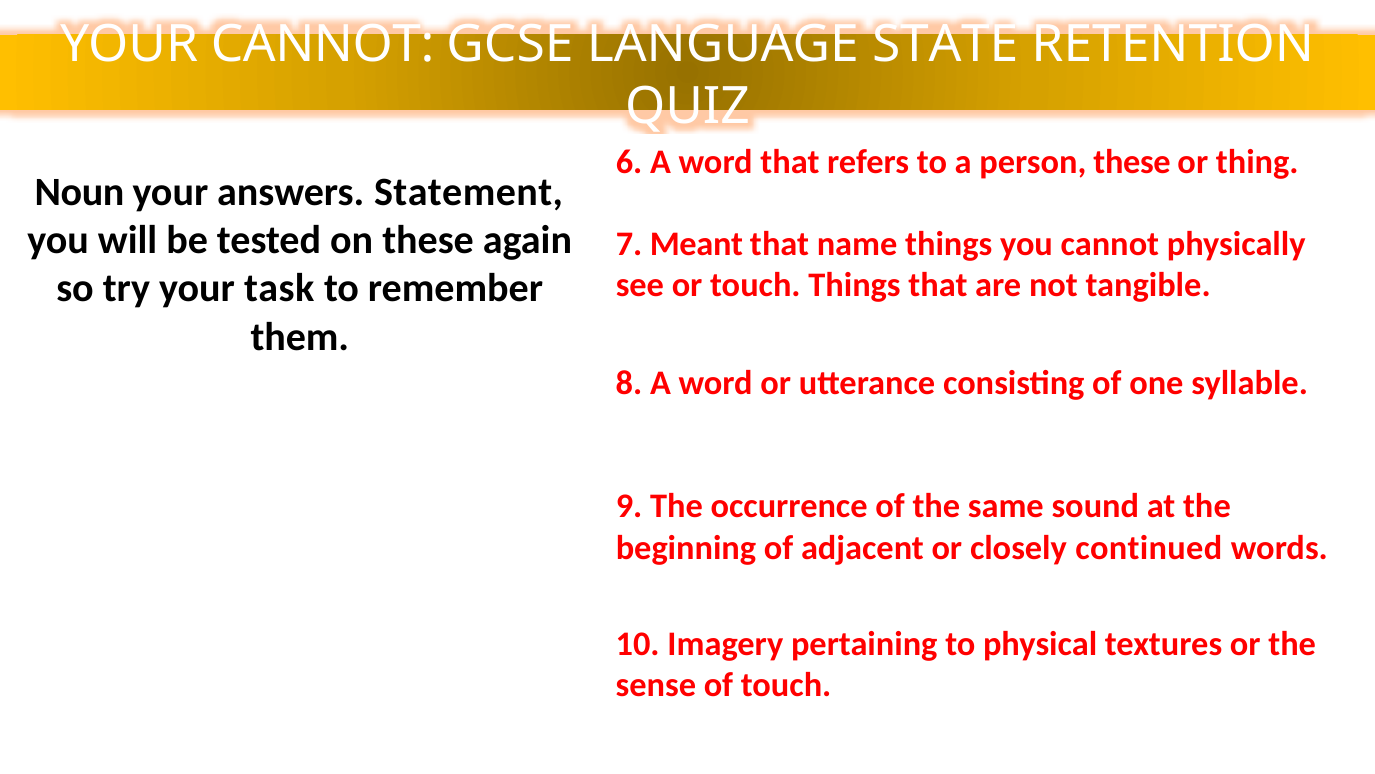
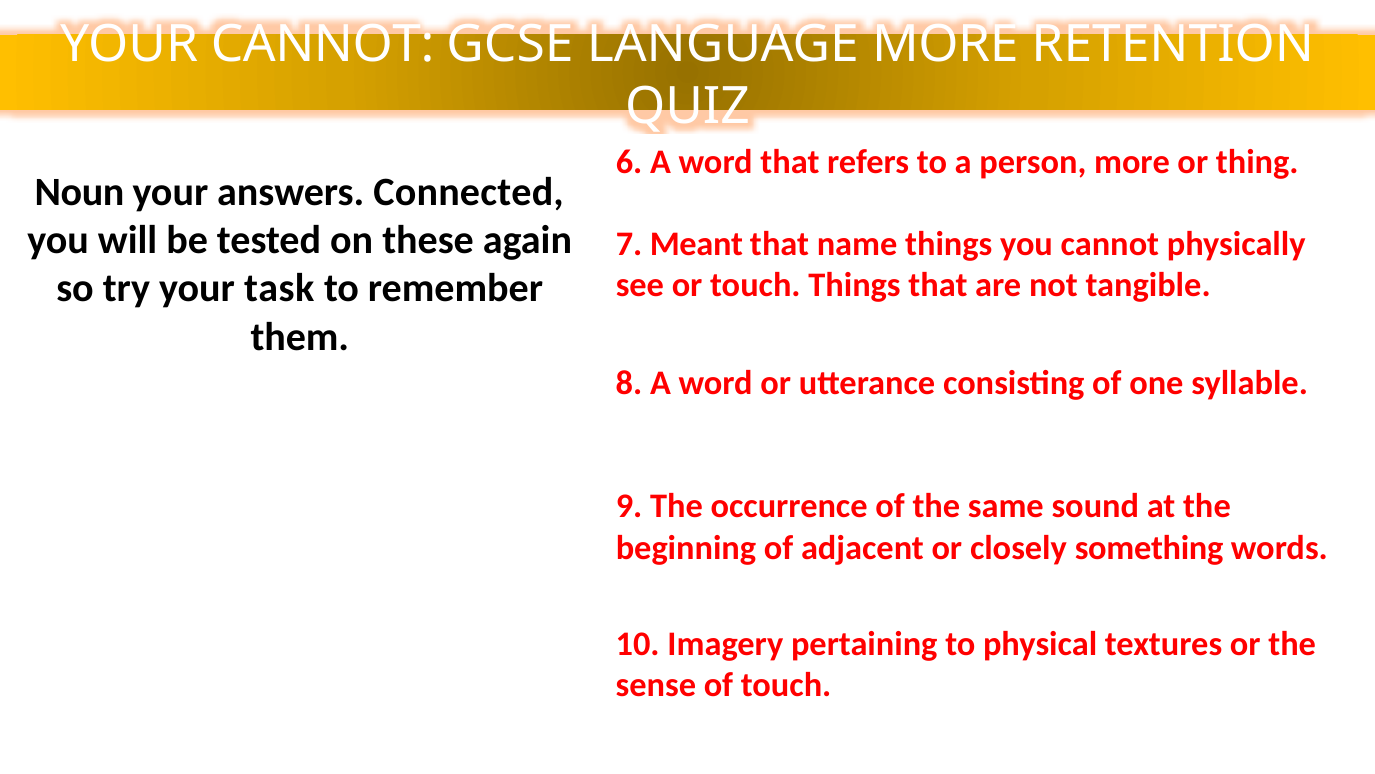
LANGUAGE STATE: STATE -> MORE (945, 45)
person these: these -> more (1132, 162)
Statement: Statement -> Connected (469, 192)
continued: continued -> something (1149, 547)
